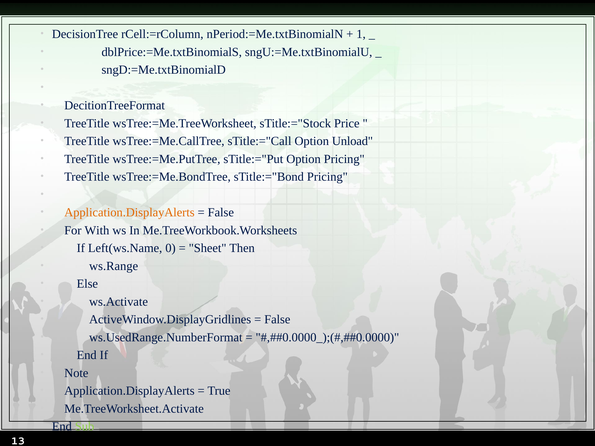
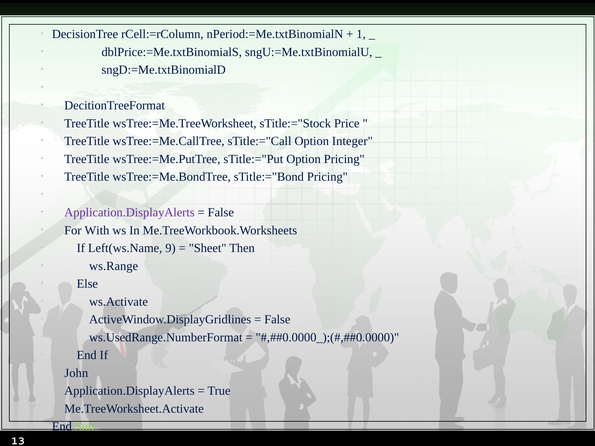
Unload: Unload -> Integer (352, 141)
Application.DisplayAlerts colour: orange -> purple (129, 213)
0: 0 -> 9 (171, 248)
Note: Note -> John (76, 373)
